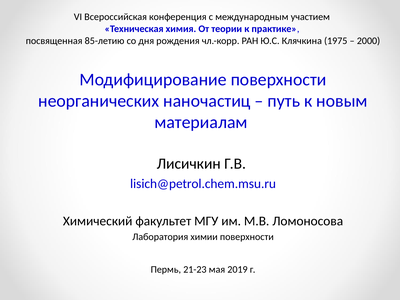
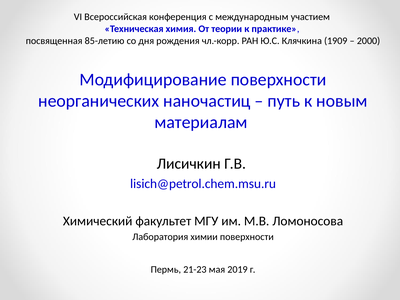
1975: 1975 -> 1909 (336, 41)
